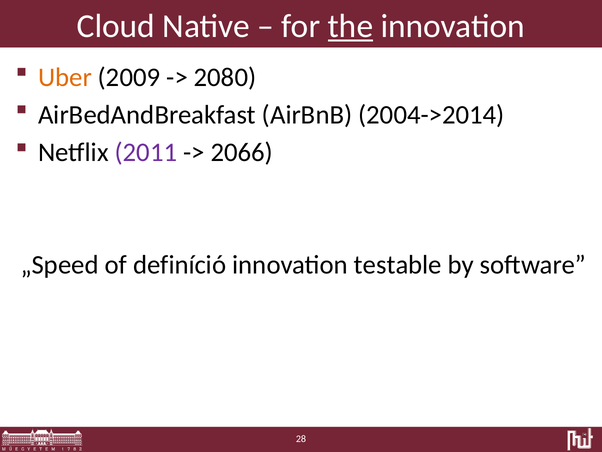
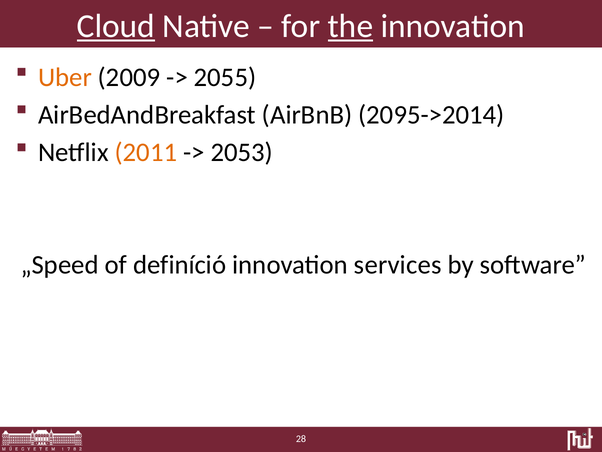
Cloud underline: none -> present (116, 26)
2080: 2080 -> 2055 (225, 77)
2004->2014: 2004->2014 -> 2095->2014 (431, 115)
2011 colour: purple -> orange (146, 152)
2066: 2066 -> 2053 (242, 152)
testable: testable -> services (398, 265)
